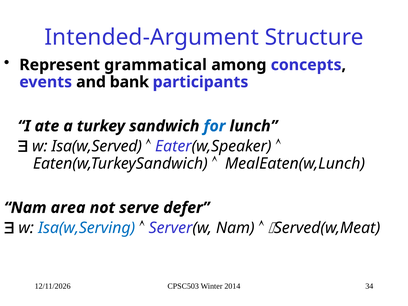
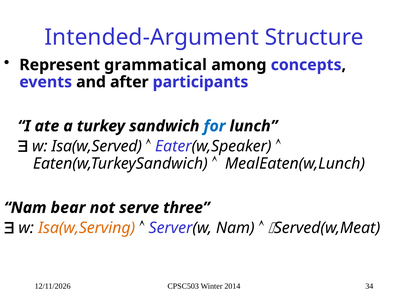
bank: bank -> after (129, 82)
area: area -> bear (68, 208)
defer: defer -> three (186, 208)
Isa(w,Serving colour: blue -> orange (87, 228)
